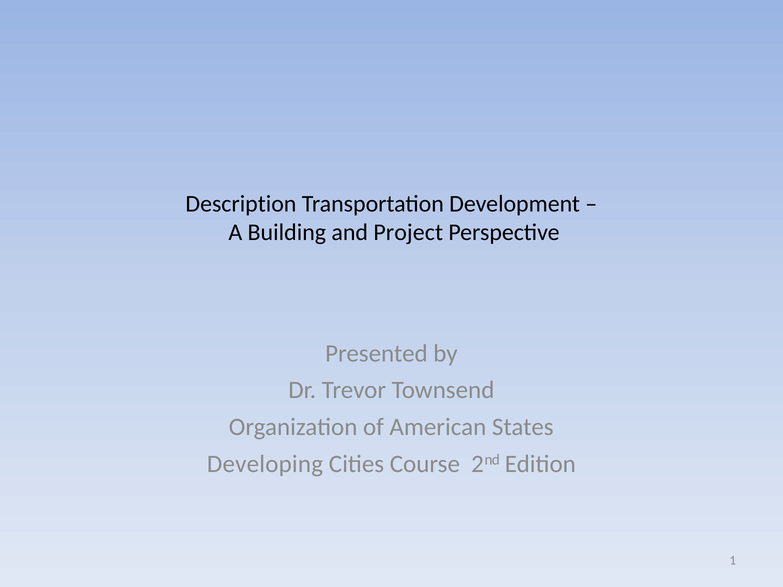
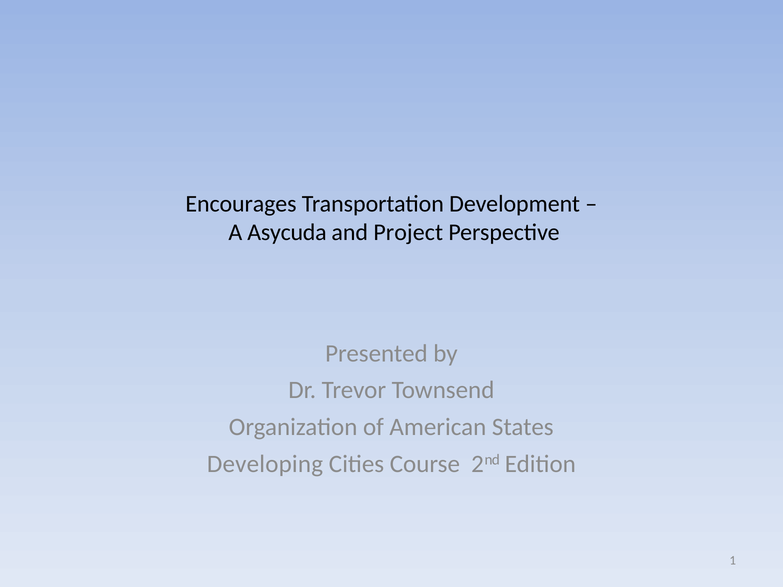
Description: Description -> Encourages (241, 204)
Building: Building -> Asycuda (287, 233)
